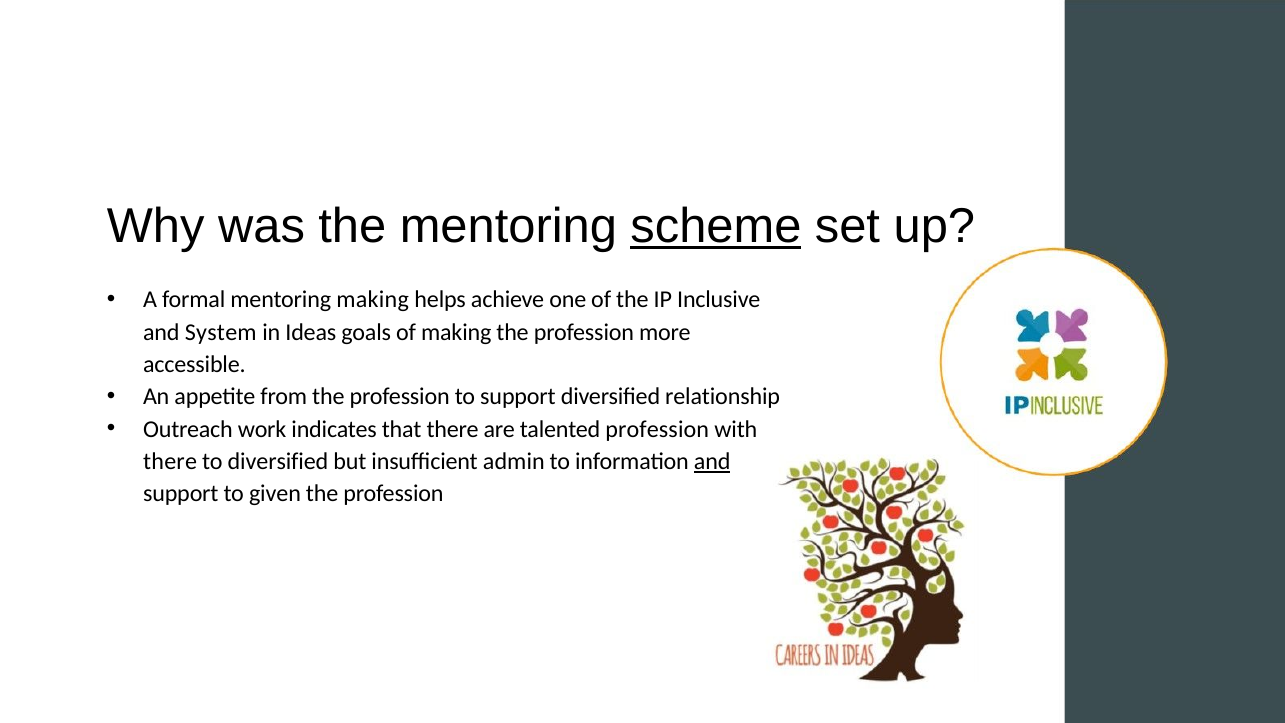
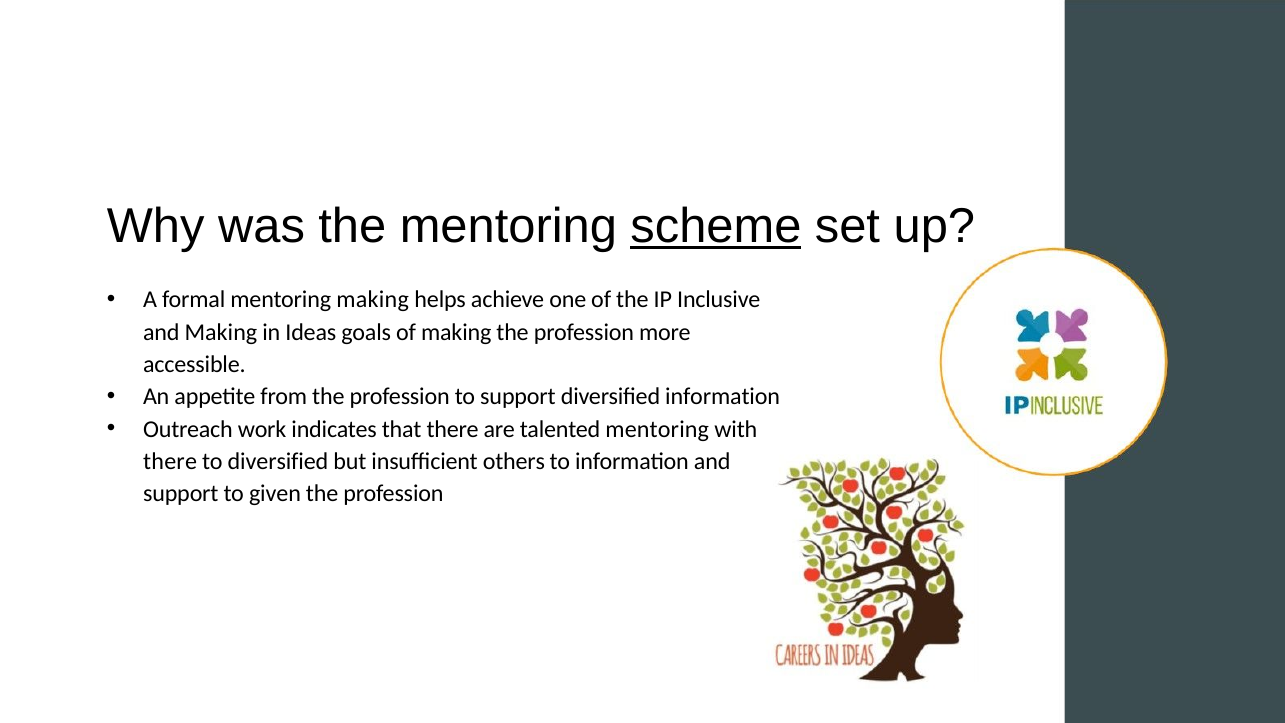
and System: System -> Making (221, 332)
diversified relationship: relationship -> information (723, 397)
talented profession: profession -> mentoring (657, 429)
admin: admin -> others (514, 461)
and underline: present -> none (712, 461)
